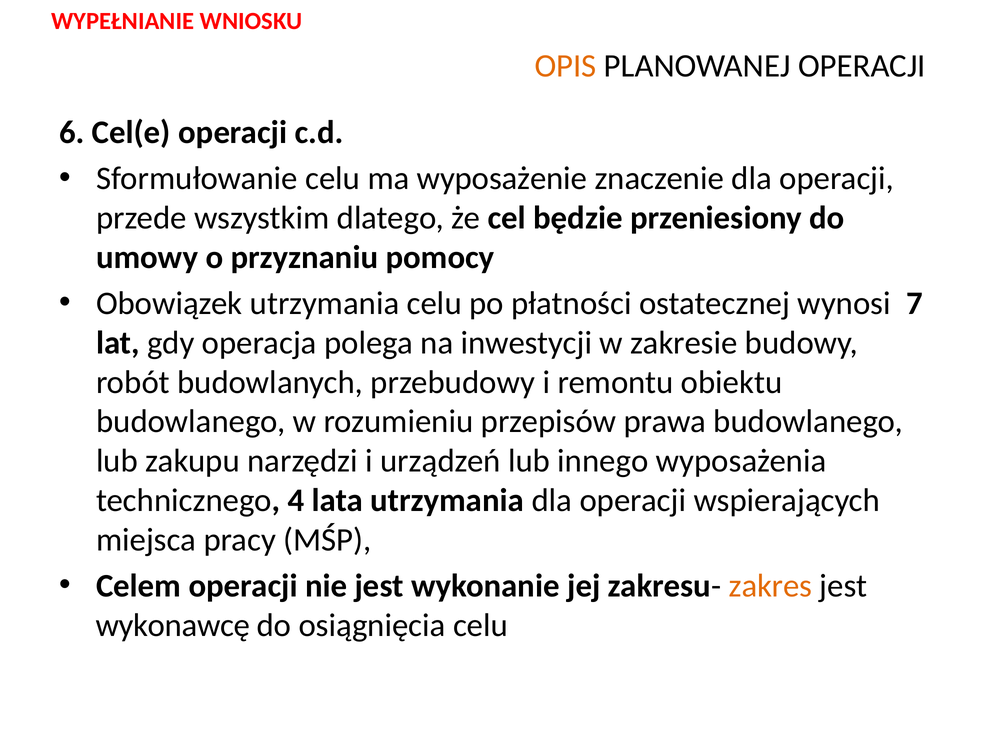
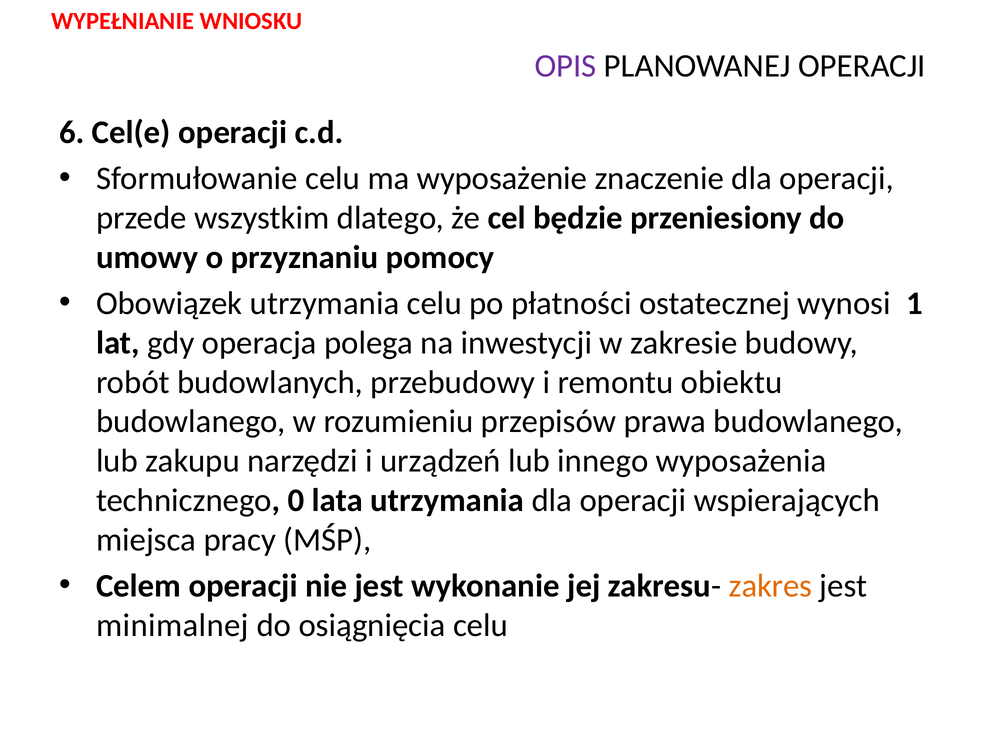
OPIS colour: orange -> purple (566, 66)
7: 7 -> 1 (915, 303)
4: 4 -> 0 (296, 500)
wykonawcę: wykonawcę -> minimalnej (173, 625)
